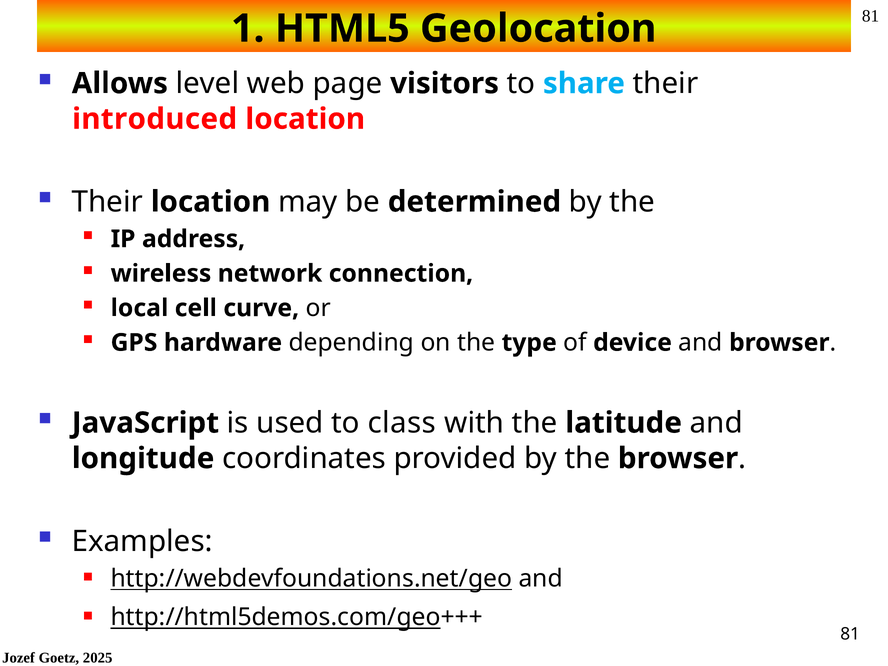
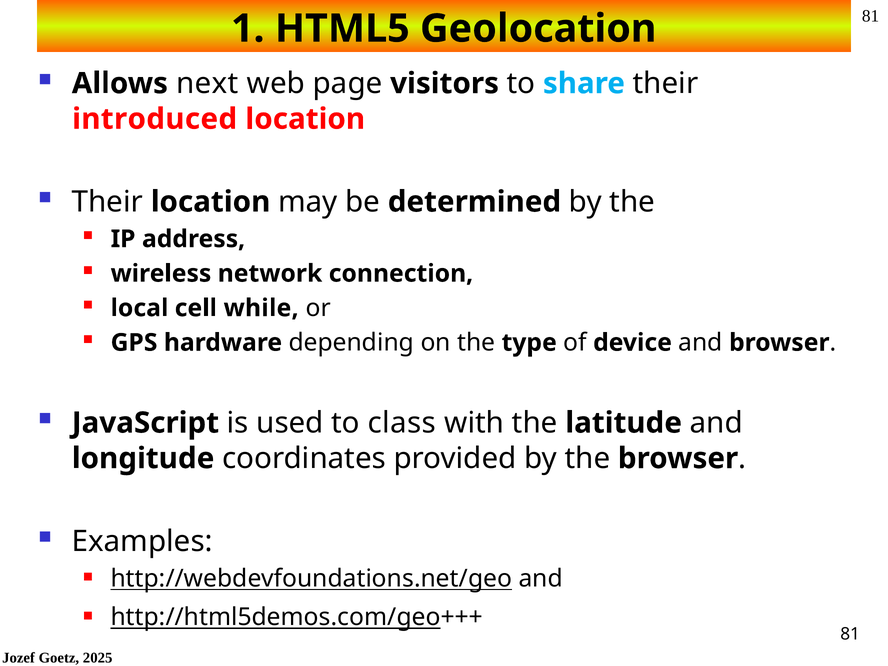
level: level -> next (207, 83)
curve: curve -> while (261, 308)
